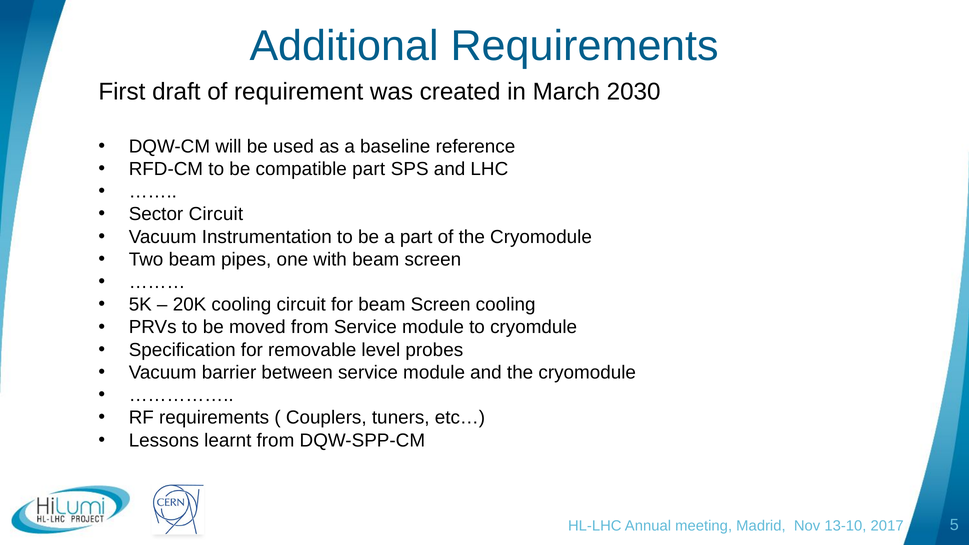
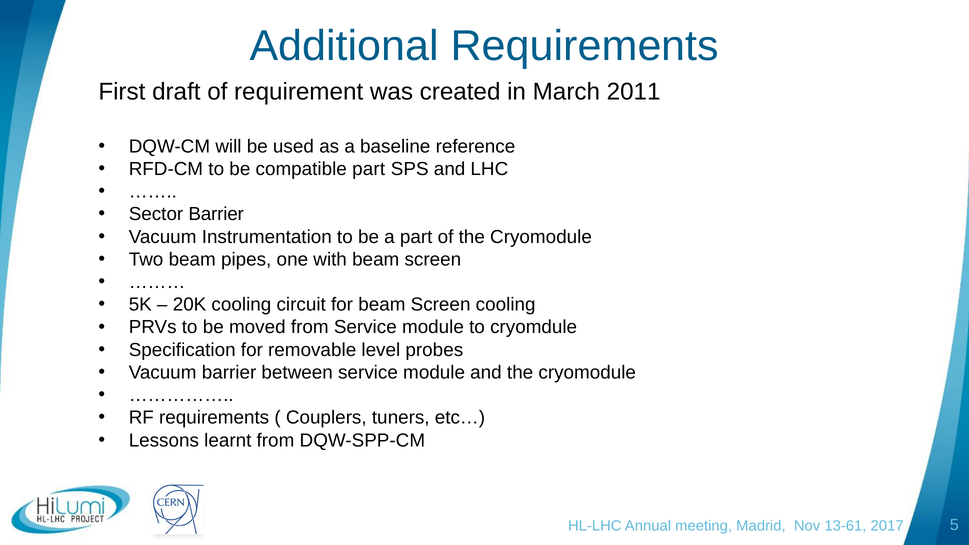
2030: 2030 -> 2011 (634, 92)
Sector Circuit: Circuit -> Barrier (216, 214)
13-10: 13-10 -> 13-61 (845, 526)
